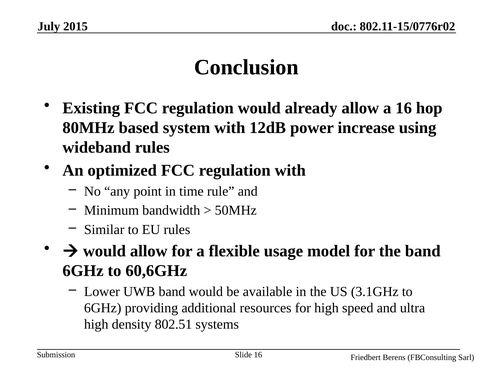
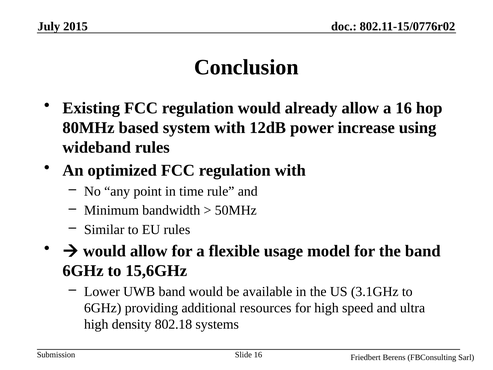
60,6GHz: 60,6GHz -> 15,6GHz (156, 271)
802.51: 802.51 -> 802.18 (173, 324)
